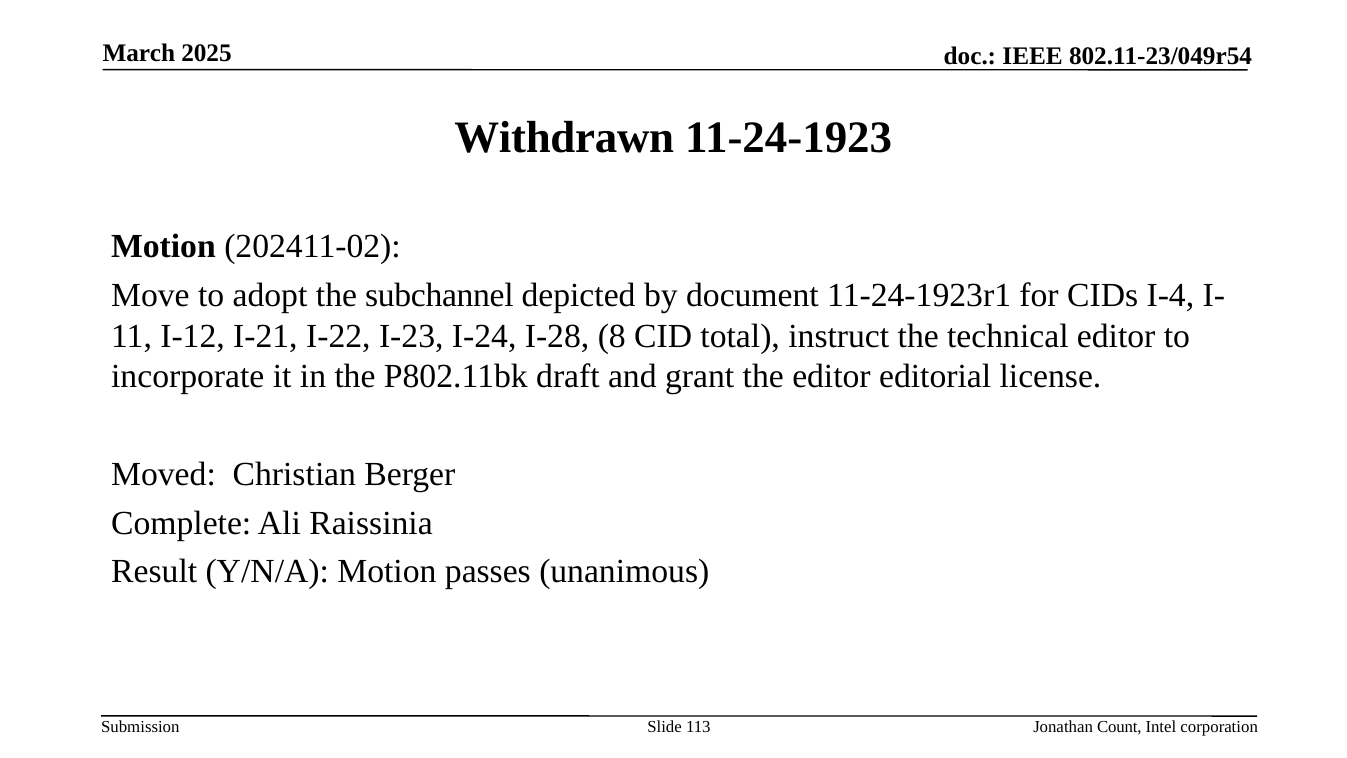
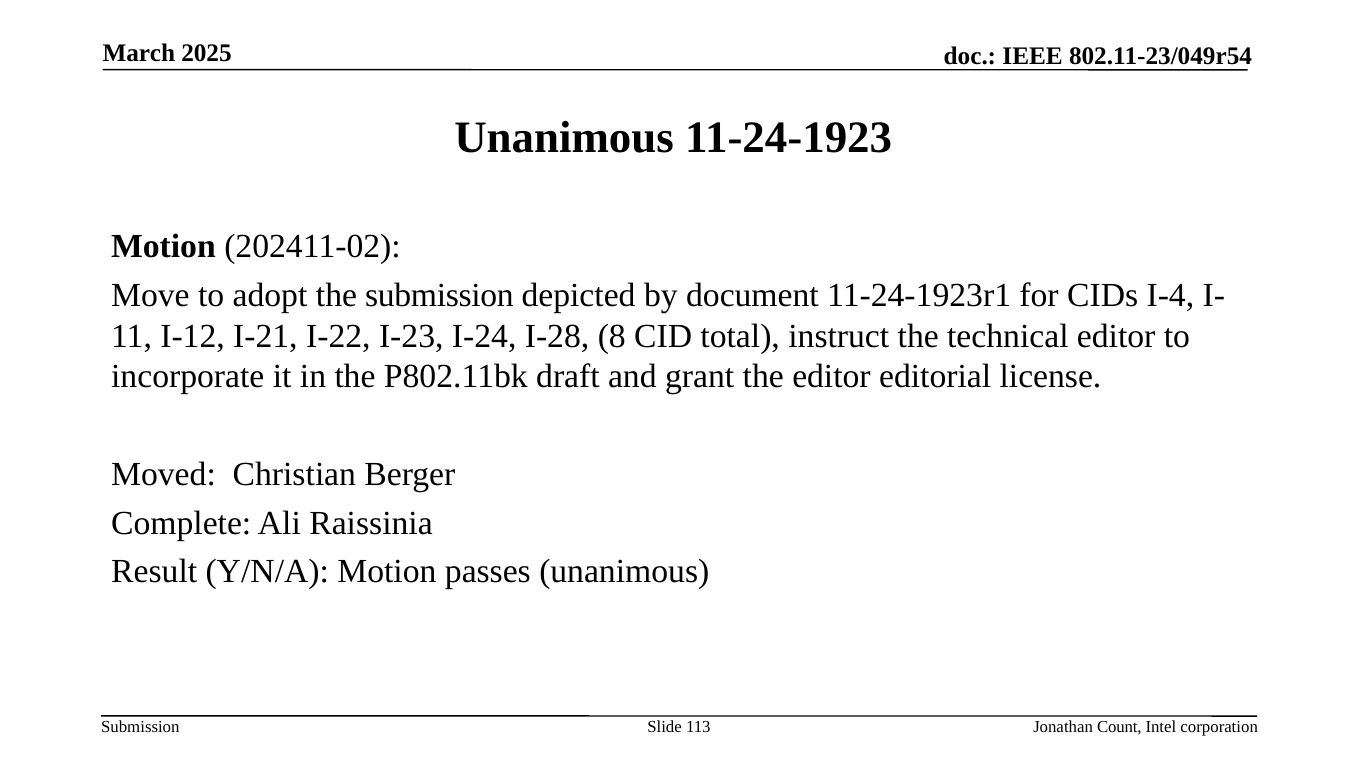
Withdrawn: Withdrawn -> Unanimous (564, 138)
the subchannel: subchannel -> submission (439, 295)
